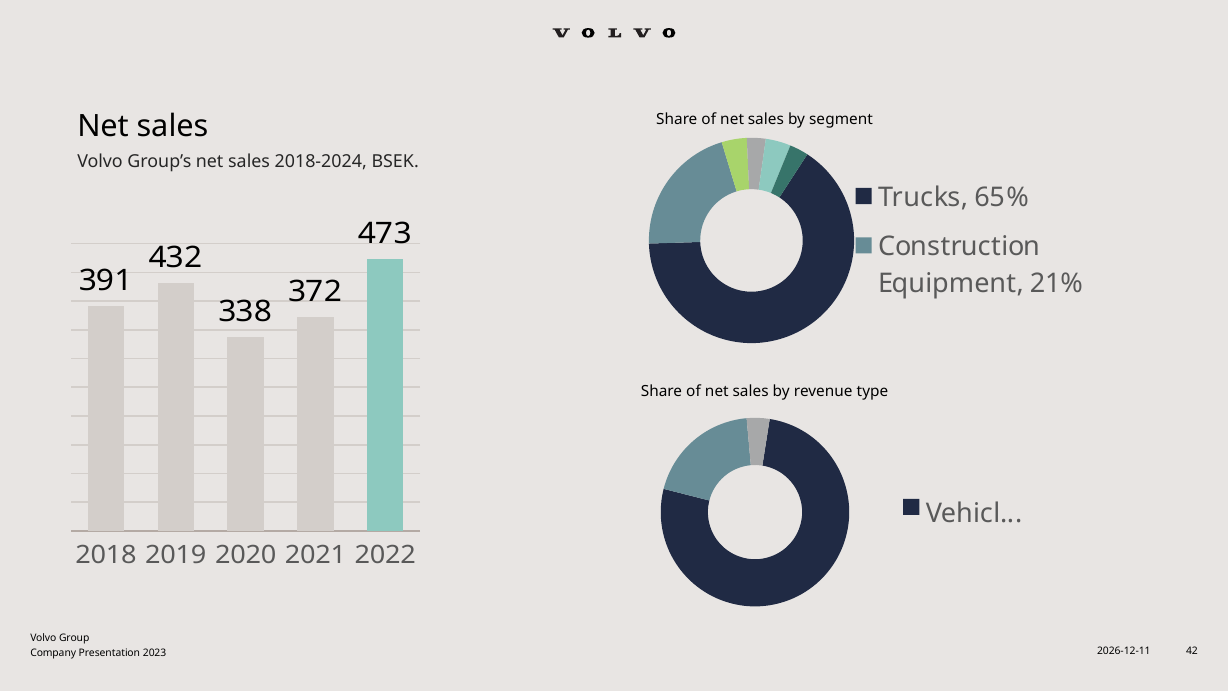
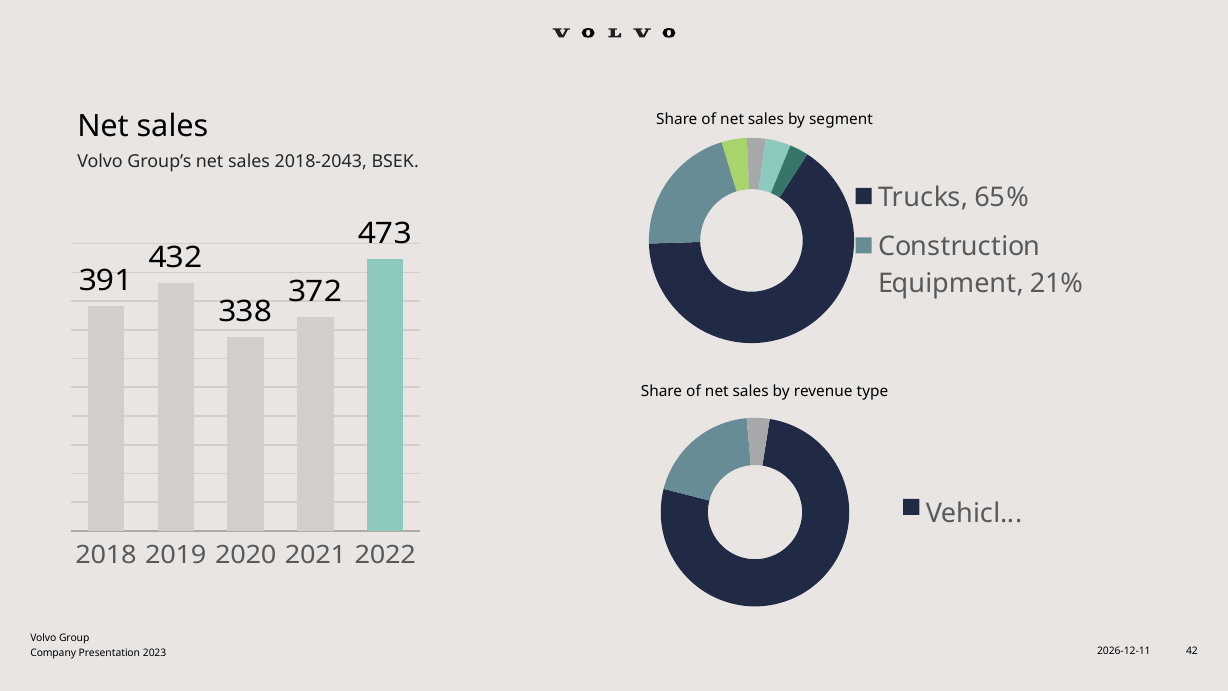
2018-2024: 2018-2024 -> 2018-2043 (321, 162)
